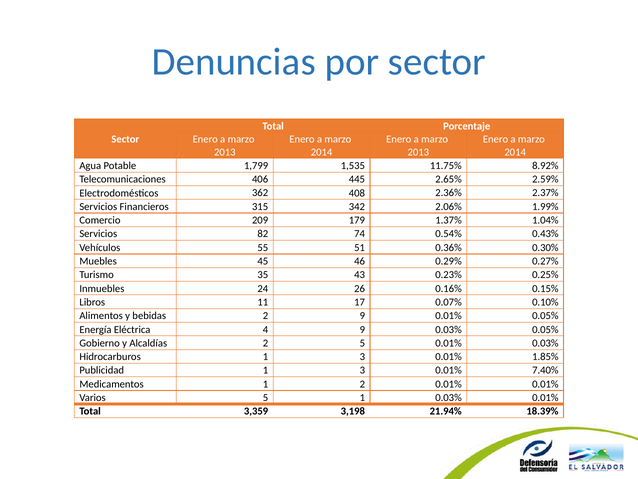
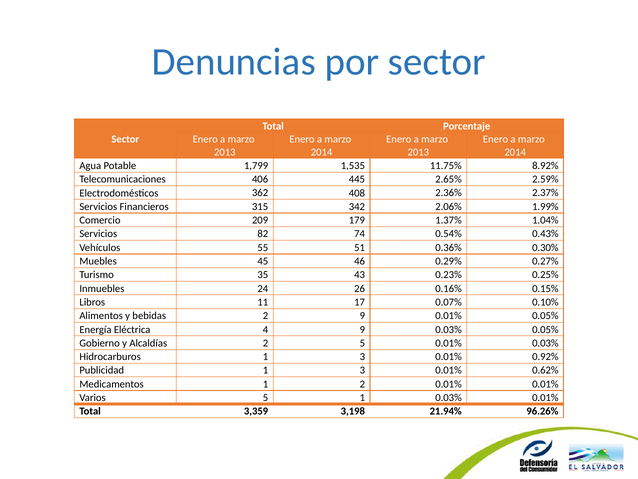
1.85%: 1.85% -> 0.92% (545, 356)
7.40%: 7.40% -> 0.62% (545, 370)
18.39%: 18.39% -> 96.26% (542, 411)
